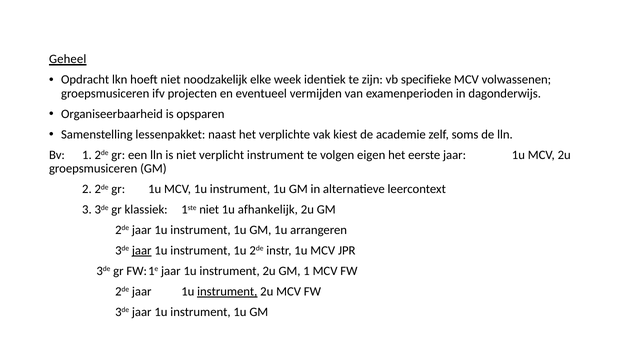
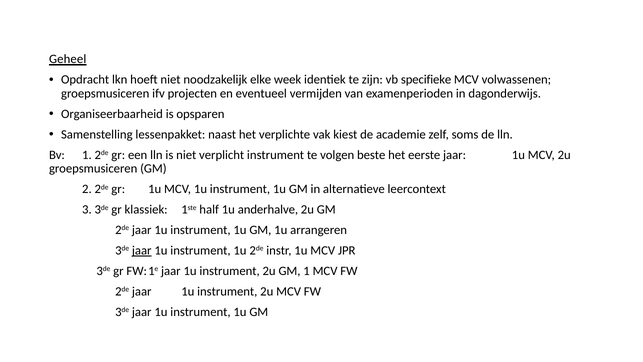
eigen: eigen -> beste (371, 155)
1ste niet: niet -> half (209, 209)
afhankelijk: afhankelijk -> anderhalve (268, 209)
instrument underline: present -> none (227, 291)
